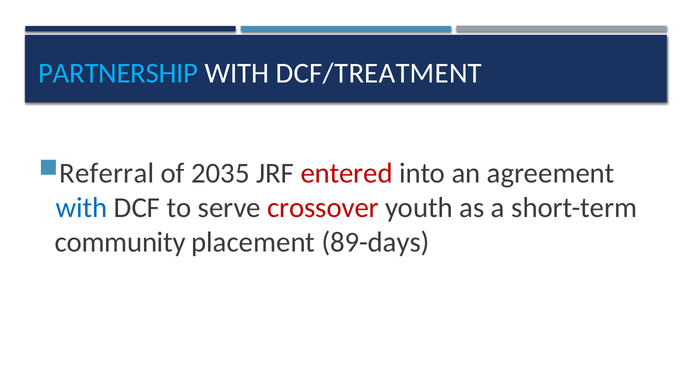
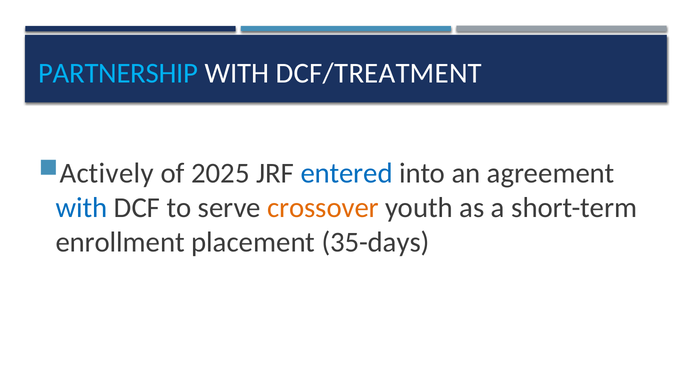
Referral: Referral -> Actively (107, 173)
2035: 2035 -> 2025 (220, 173)
entered colour: red -> blue (347, 173)
crossover colour: red -> orange (323, 208)
community: community -> enrollment (120, 242)
89-days: 89-days -> 35-days (375, 242)
